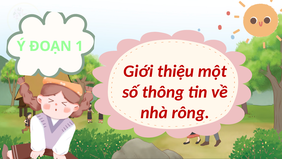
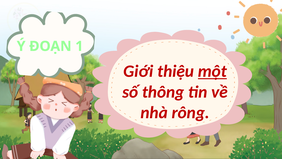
một underline: none -> present (212, 71)
